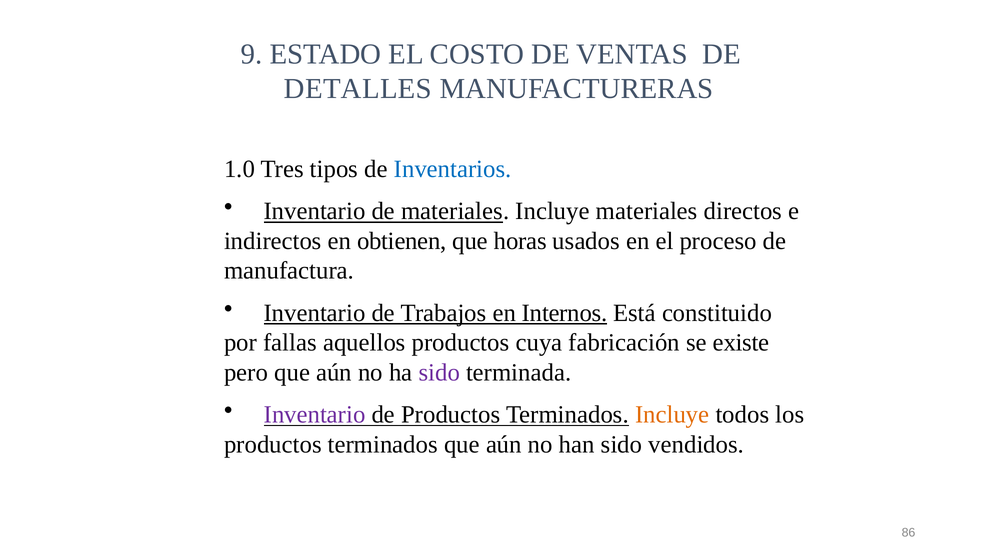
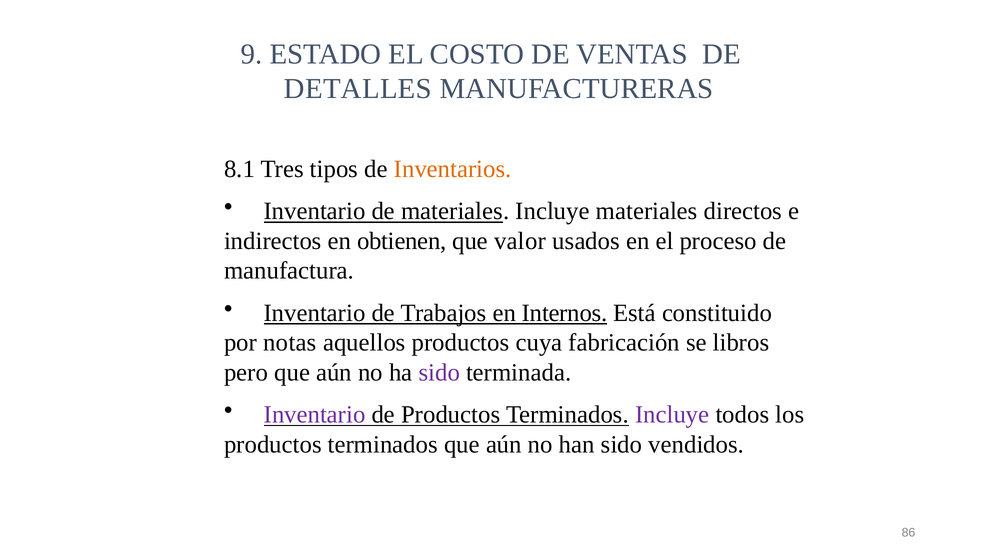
1.0: 1.0 -> 8.1 (240, 169)
Inventarios colour: blue -> orange (453, 169)
horas: horas -> valor (520, 241)
fallas: fallas -> notas (290, 342)
existe: existe -> libros (741, 342)
Incluye colour: orange -> purple (672, 414)
